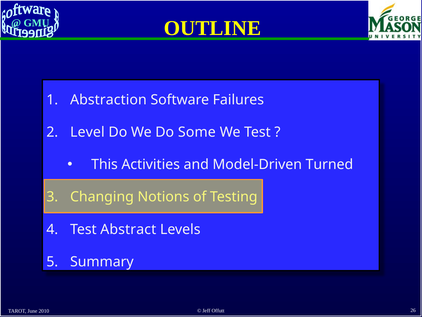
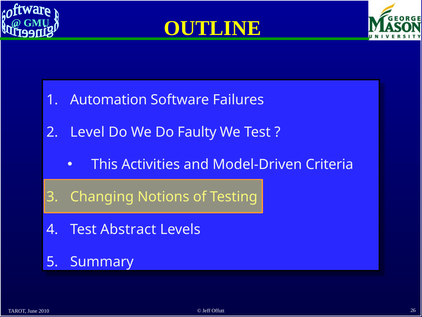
Abstraction: Abstraction -> Automation (109, 100)
Some: Some -> Faulty (197, 132)
Turned: Turned -> Criteria (329, 164)
